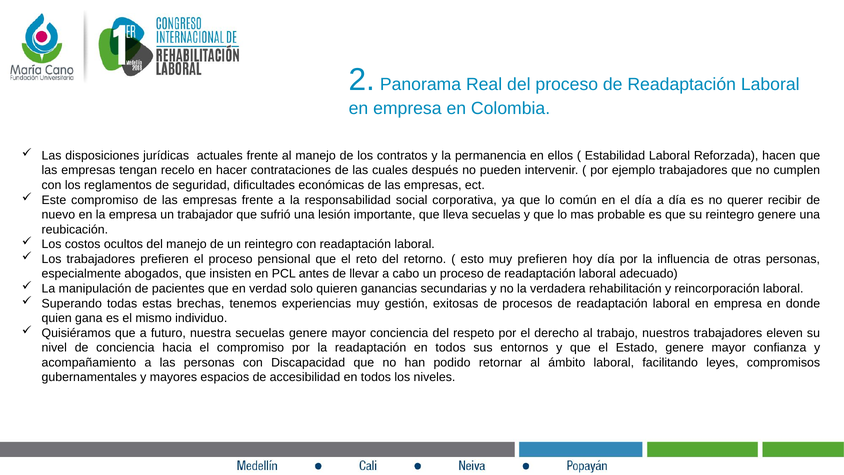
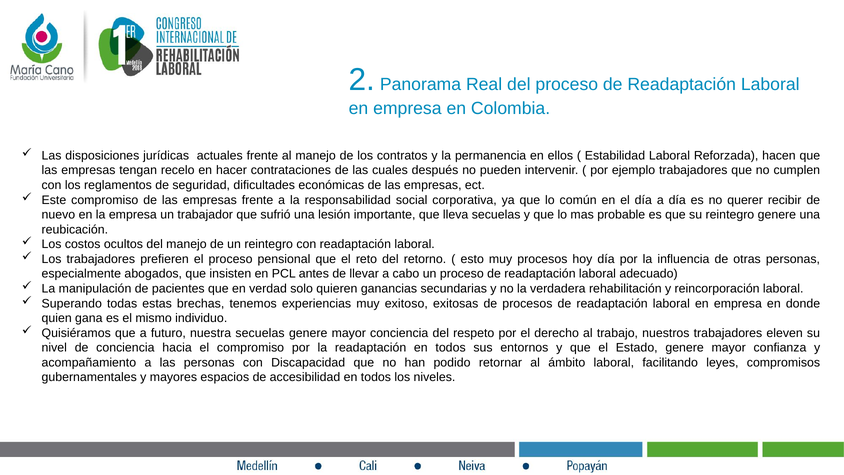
muy prefieren: prefieren -> procesos (542, 259)
gestión: gestión -> exitoso (406, 303)
